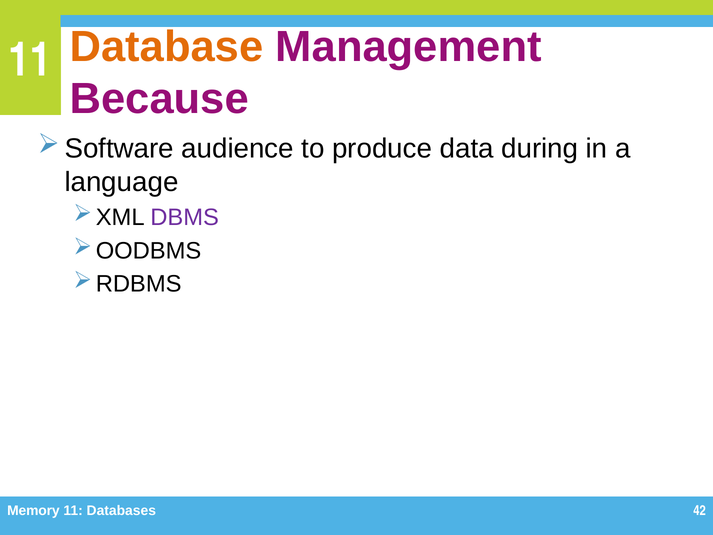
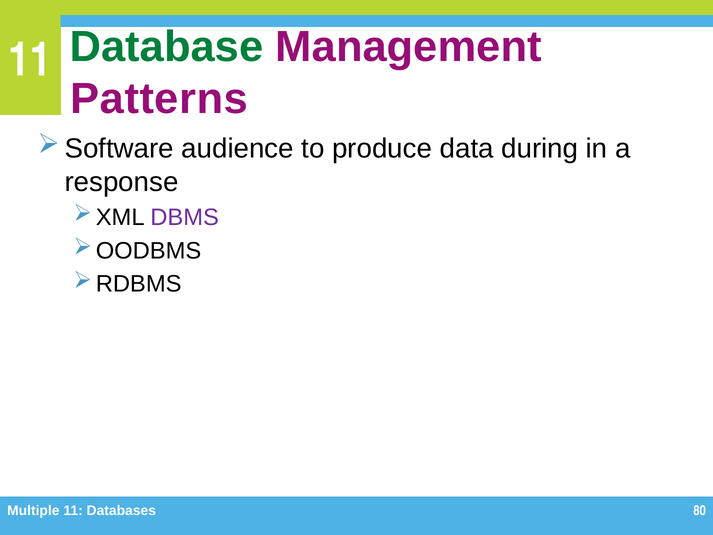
Database colour: orange -> green (167, 47)
Because: Because -> Patterns (159, 99)
language: language -> response (122, 182)
Memory: Memory -> Multiple (33, 510)
42: 42 -> 80 (700, 510)
